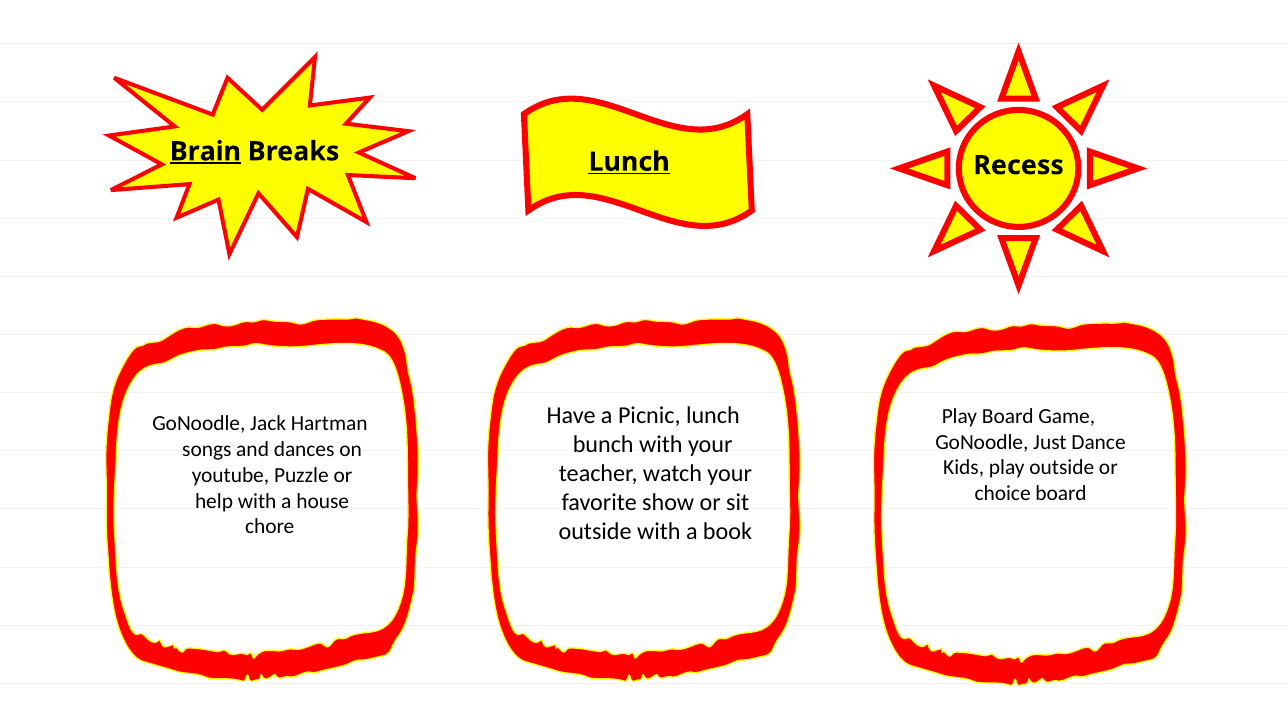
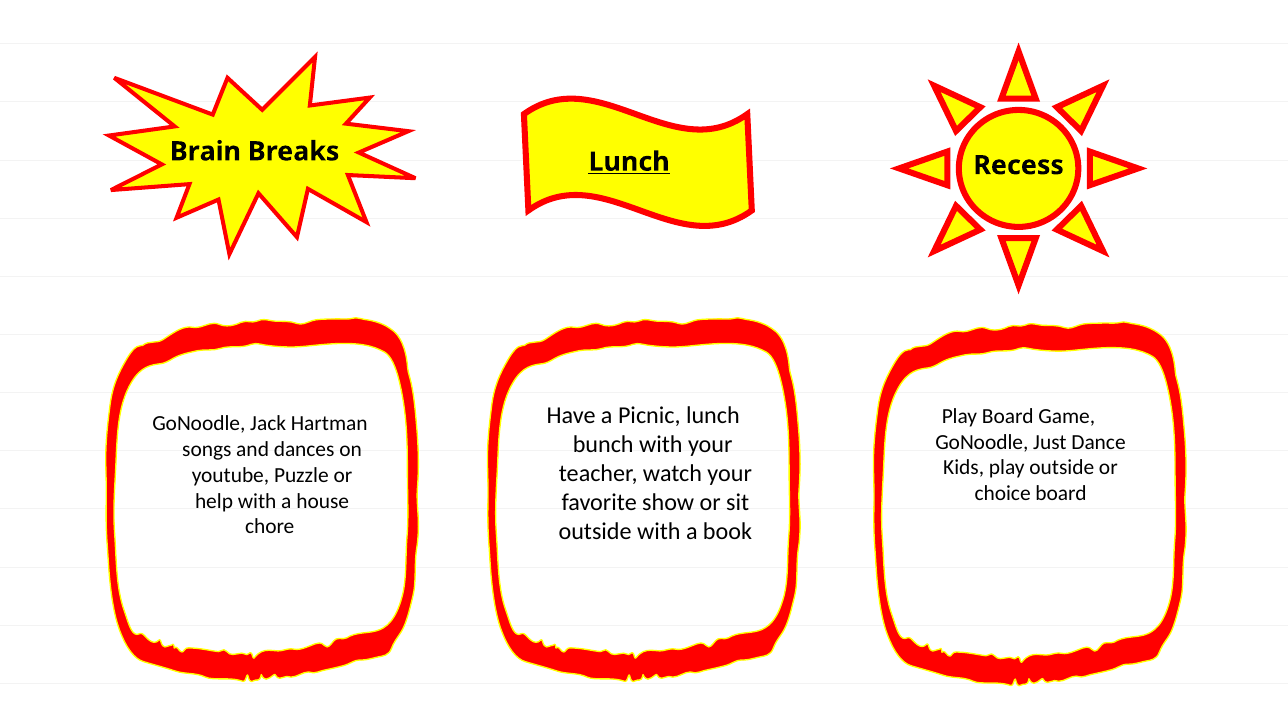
Brain underline: present -> none (205, 151)
